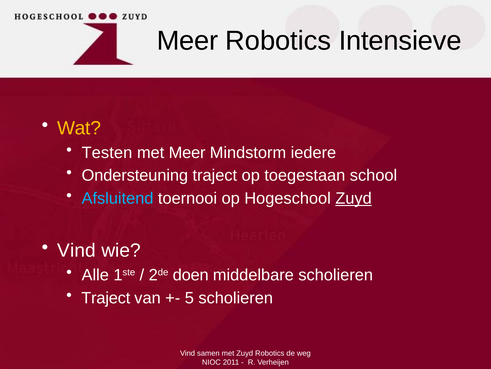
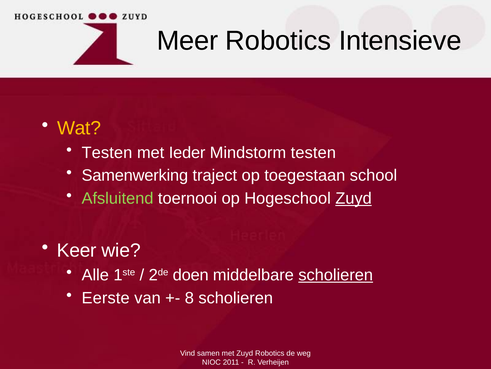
met Meer: Meer -> Ieder (187, 152)
Mindstorm iedere: iedere -> testen (313, 152)
Ondersteuning: Ondersteuning -> Samenwerking (135, 175)
Afsluitend colour: light blue -> light green (118, 198)
Vind: Vind -> Keer (77, 250)
scholieren underline: none -> present (336, 275)
Traject: Traject -> Eerste (106, 297)
5: 5 -> 8 (189, 297)
